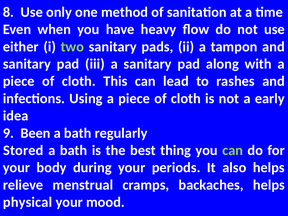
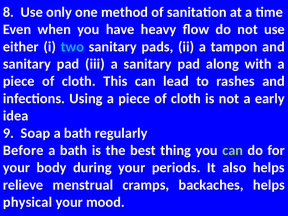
two colour: light green -> light blue (72, 47)
Been: Been -> Soap (35, 133)
Stored: Stored -> Before (23, 150)
